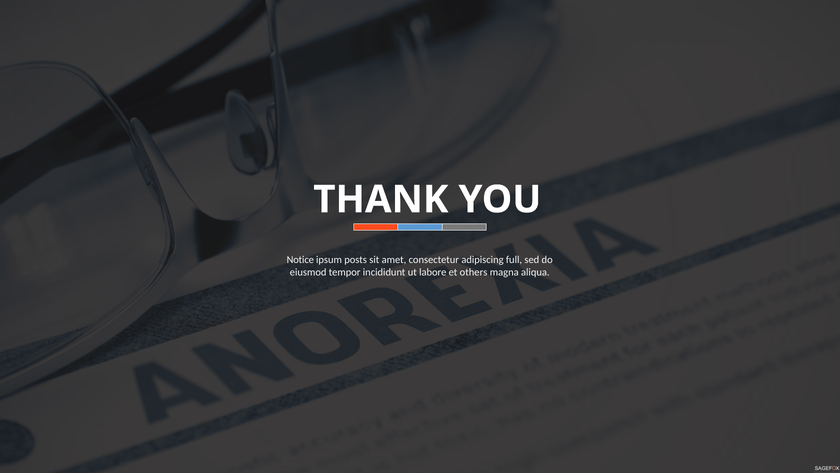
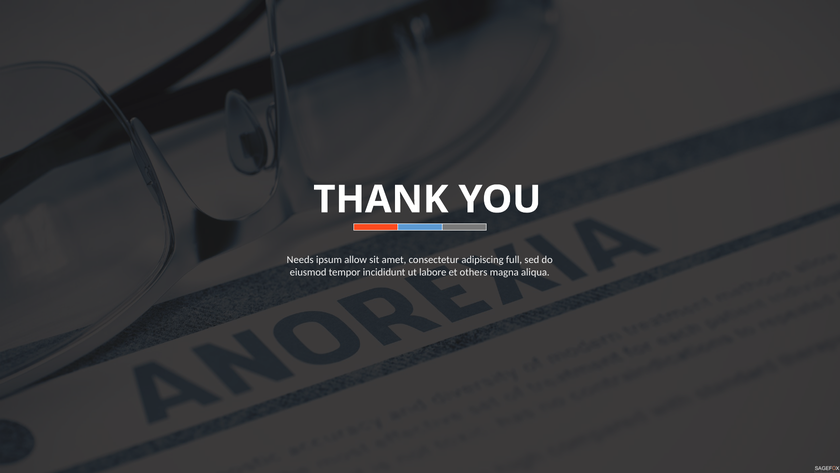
Notice: Notice -> Needs (300, 259)
posts: posts -> allow (356, 259)
